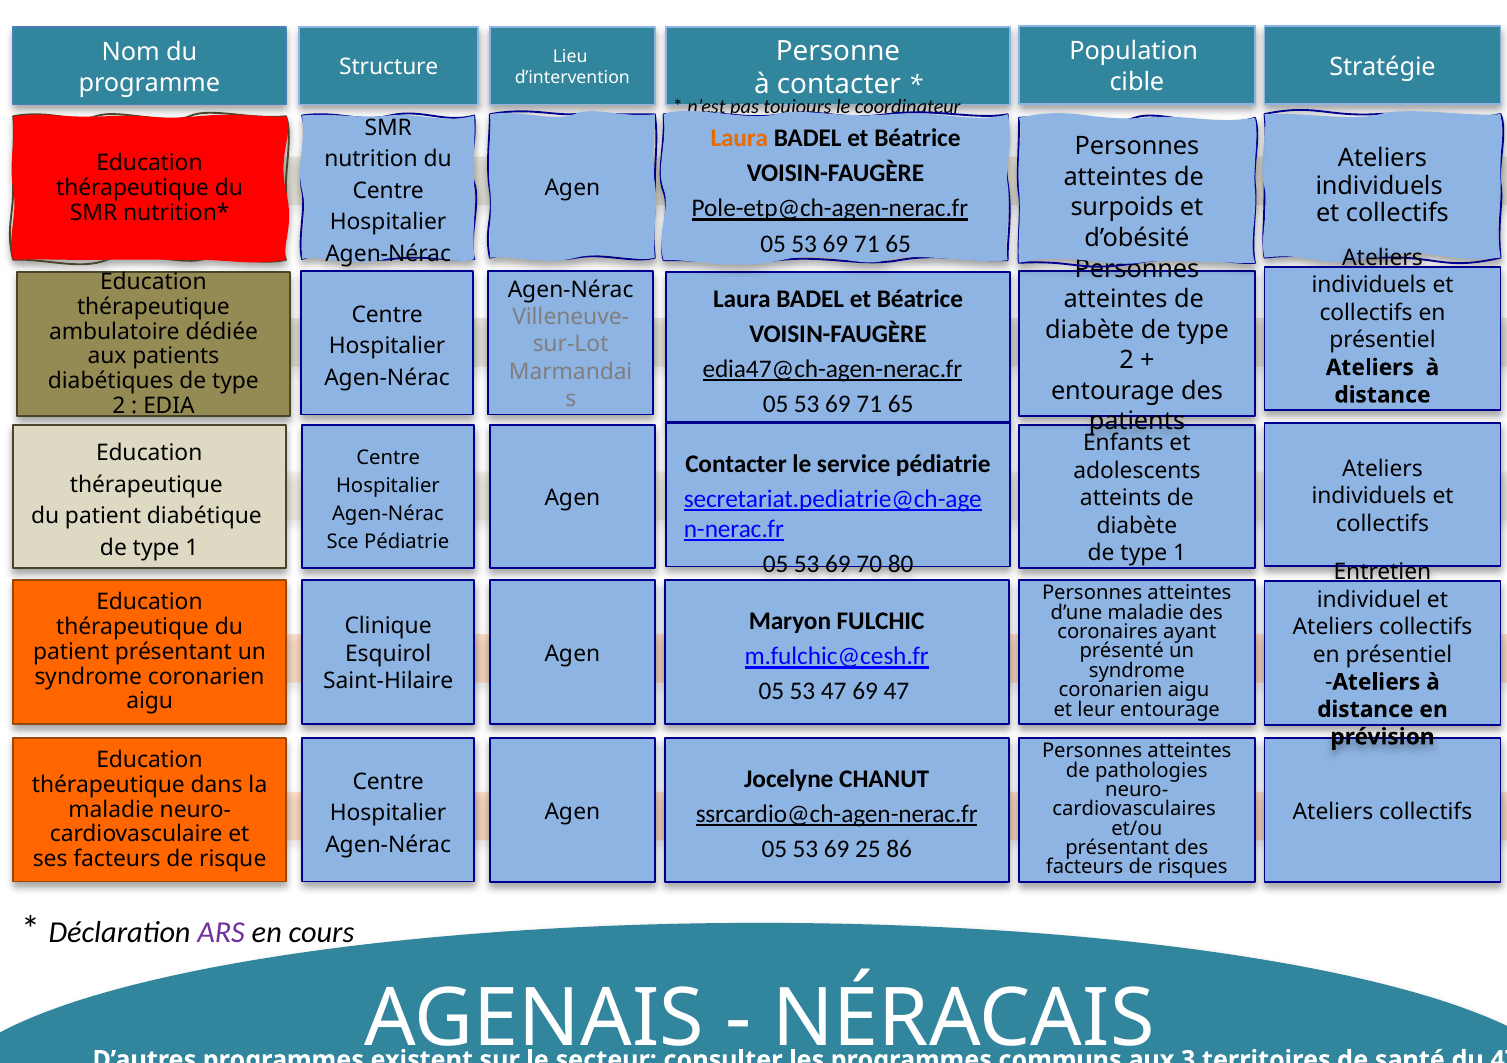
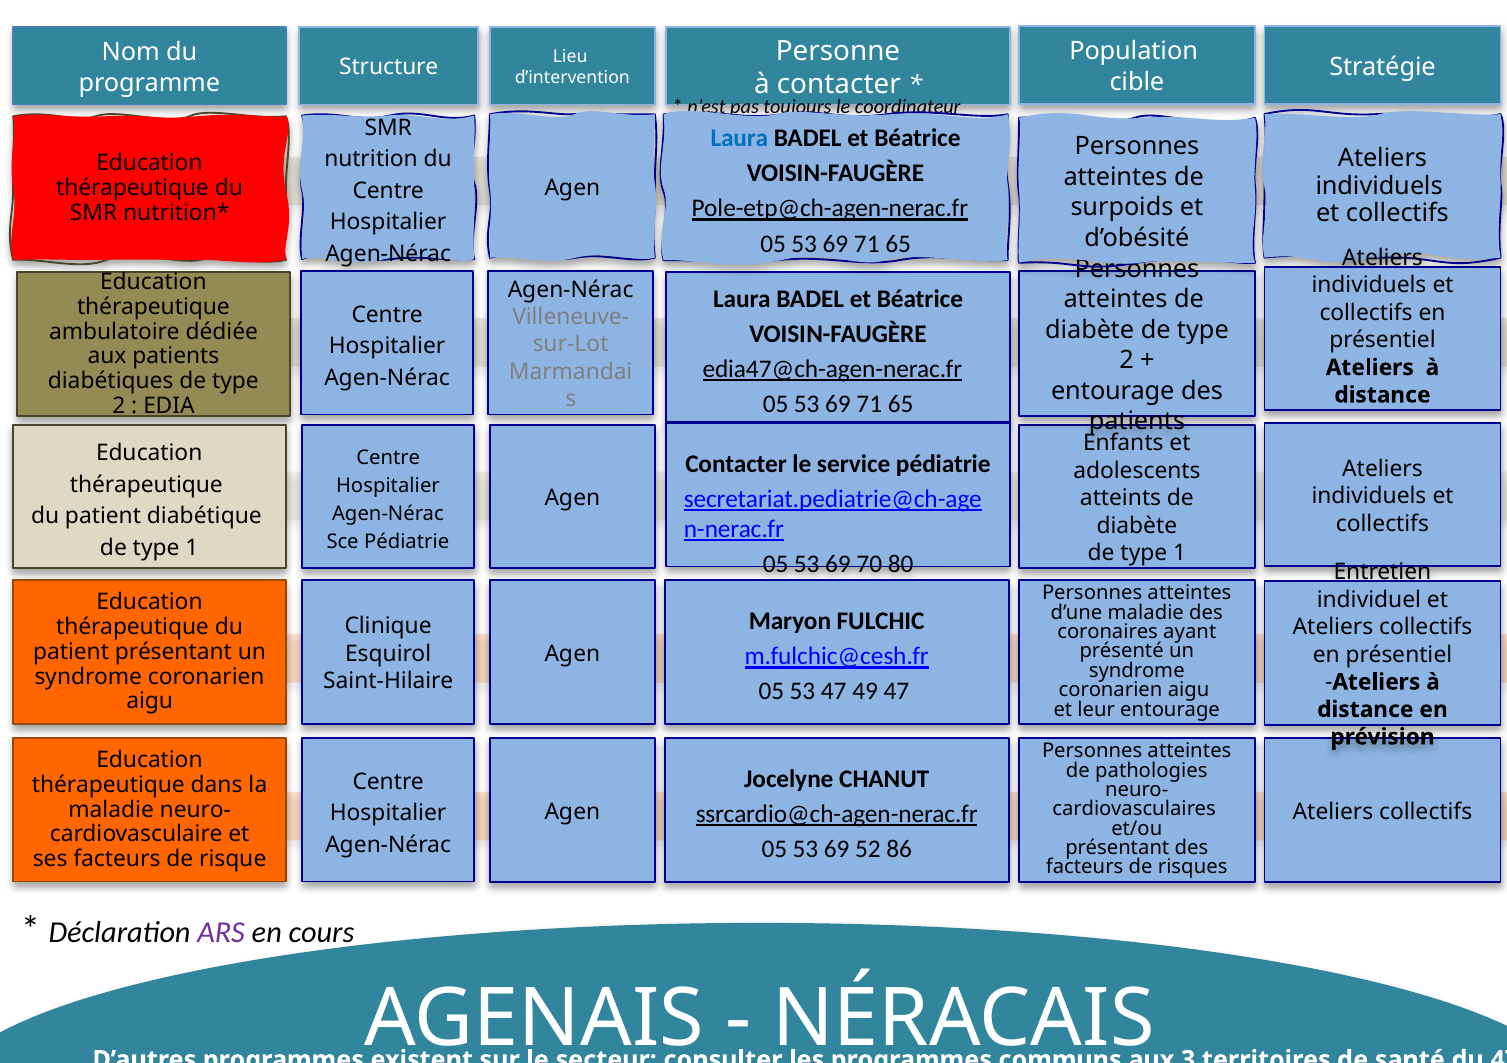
Laura colour: orange -> blue (739, 138)
47 69: 69 -> 49 (865, 691)
25: 25 -> 52 (868, 849)
